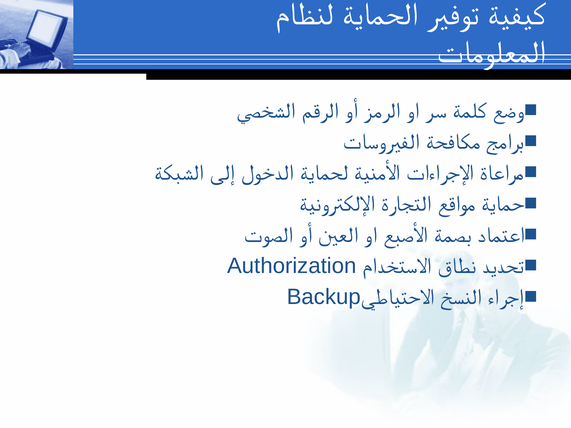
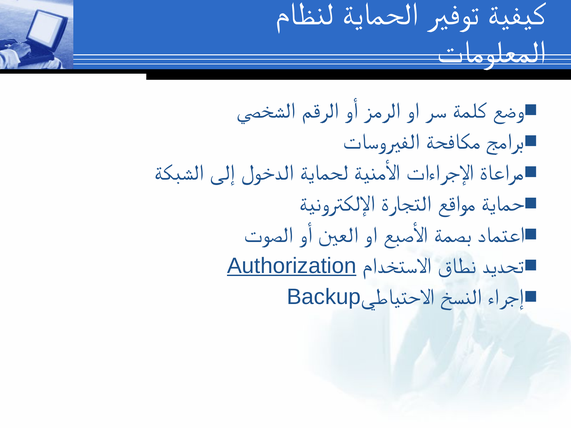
Authorization underline: none -> present (292, 266)
